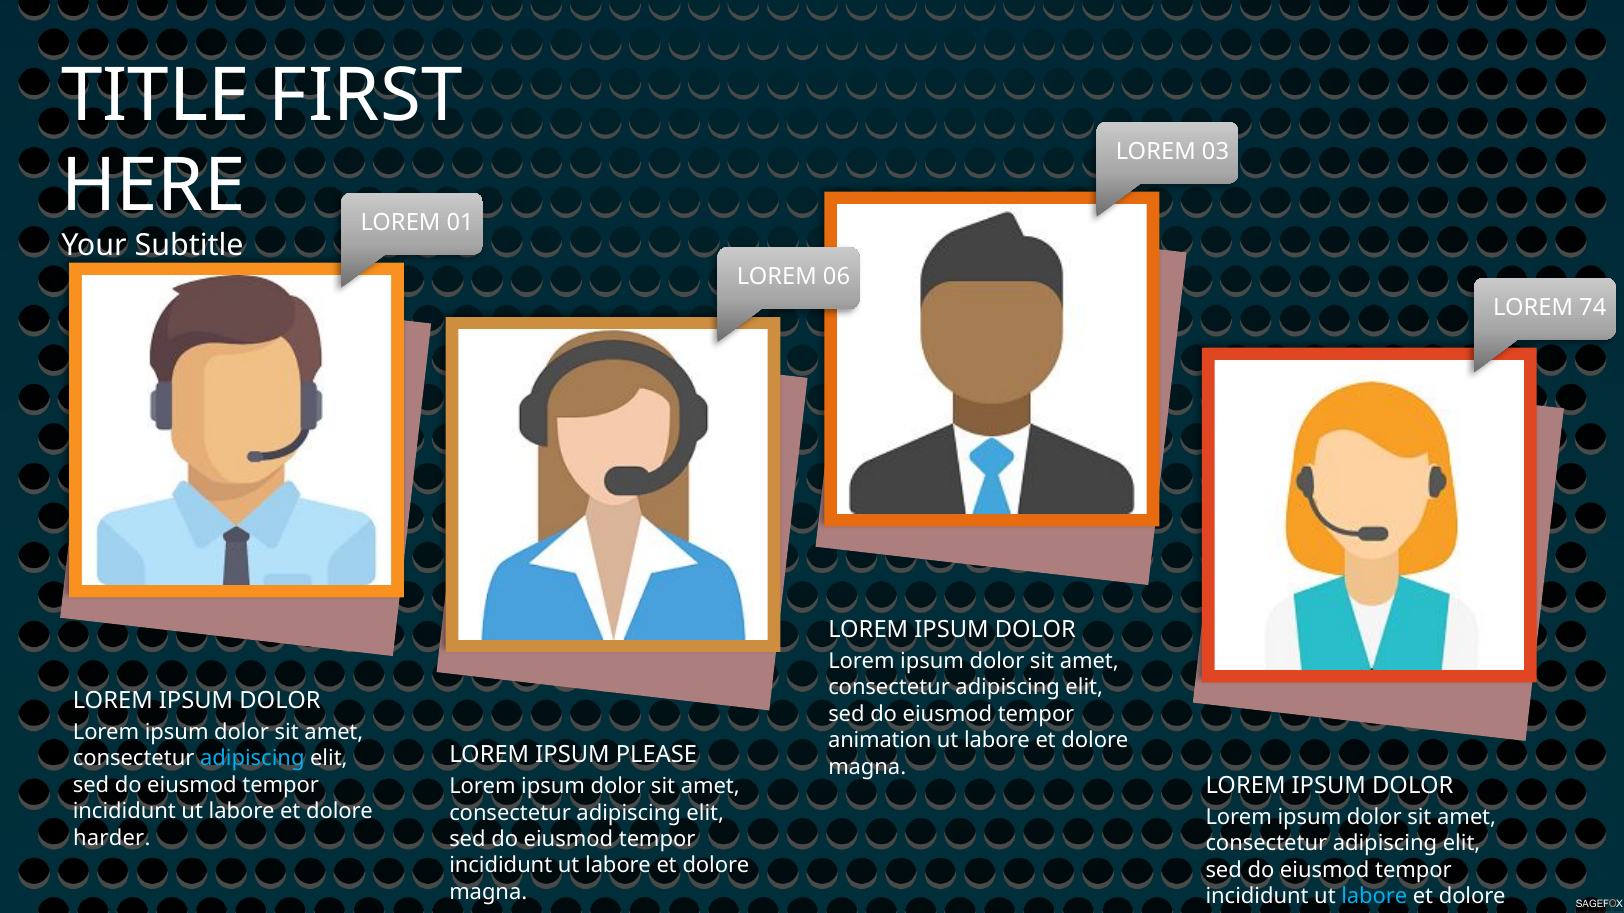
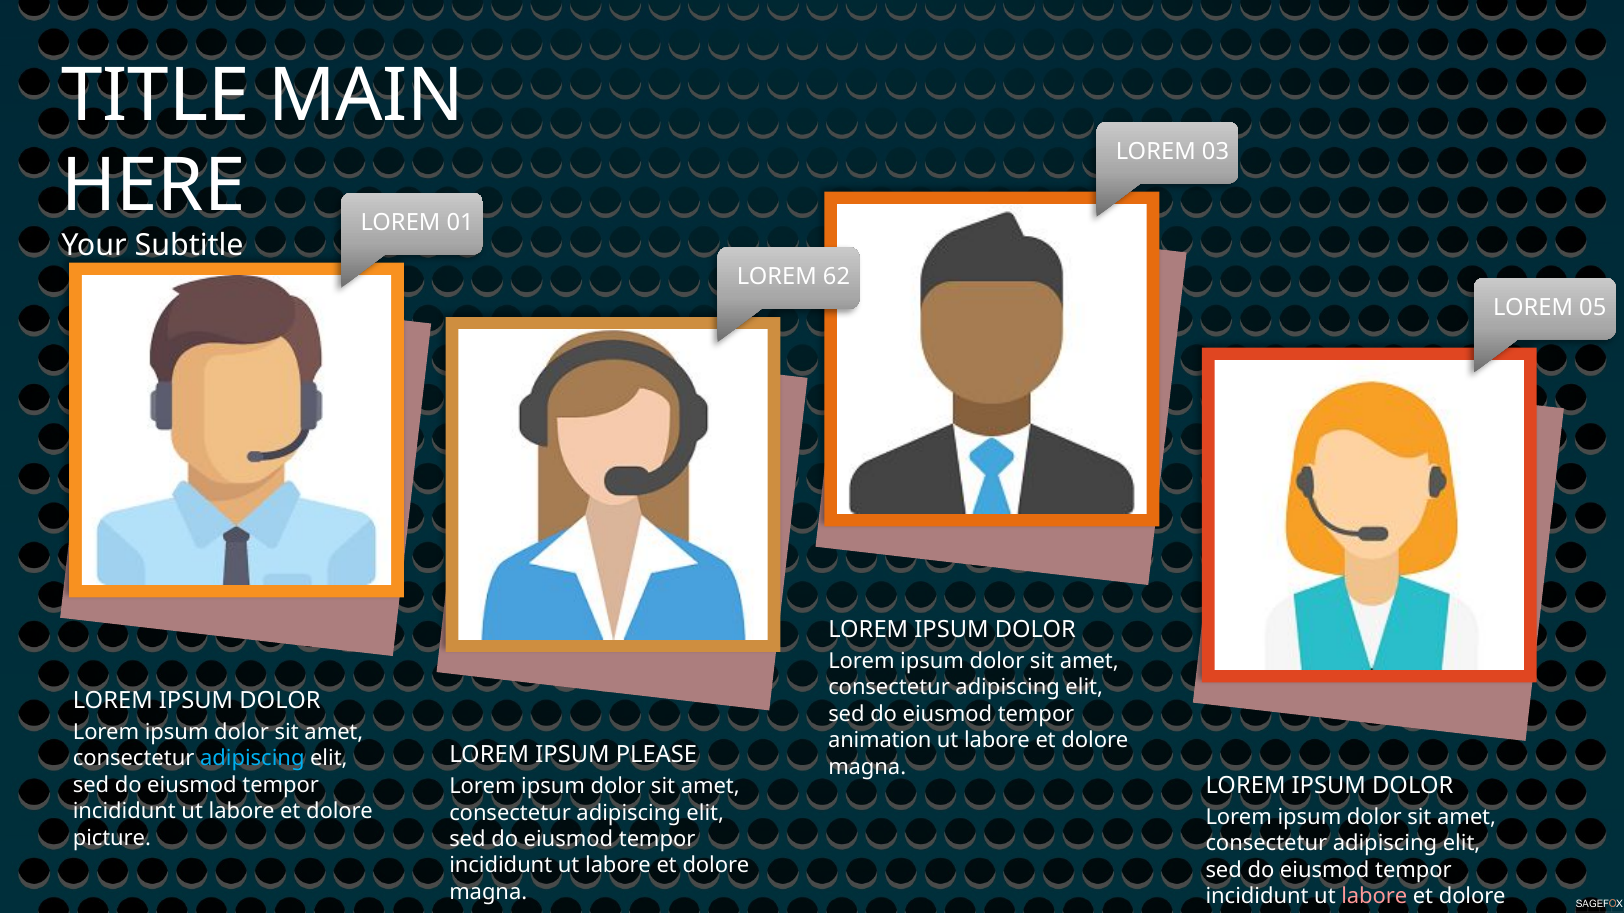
FIRST: FIRST -> MAIN (367, 96)
06: 06 -> 62 (837, 277)
74: 74 -> 05 (1593, 308)
harder: harder -> picture (112, 838)
labore colour: light blue -> pink (1374, 897)
